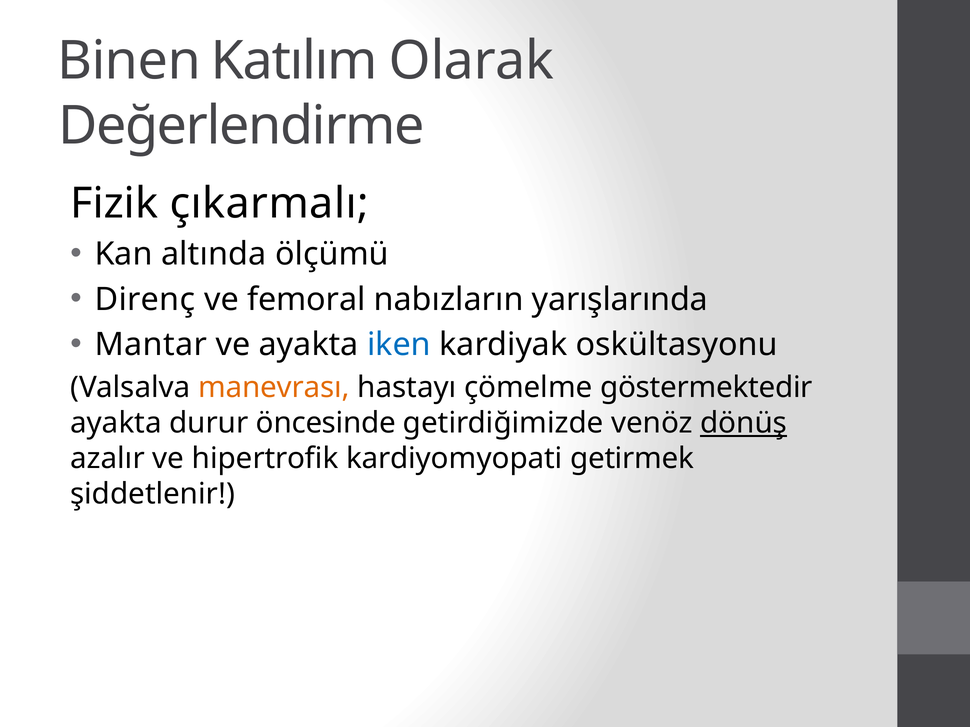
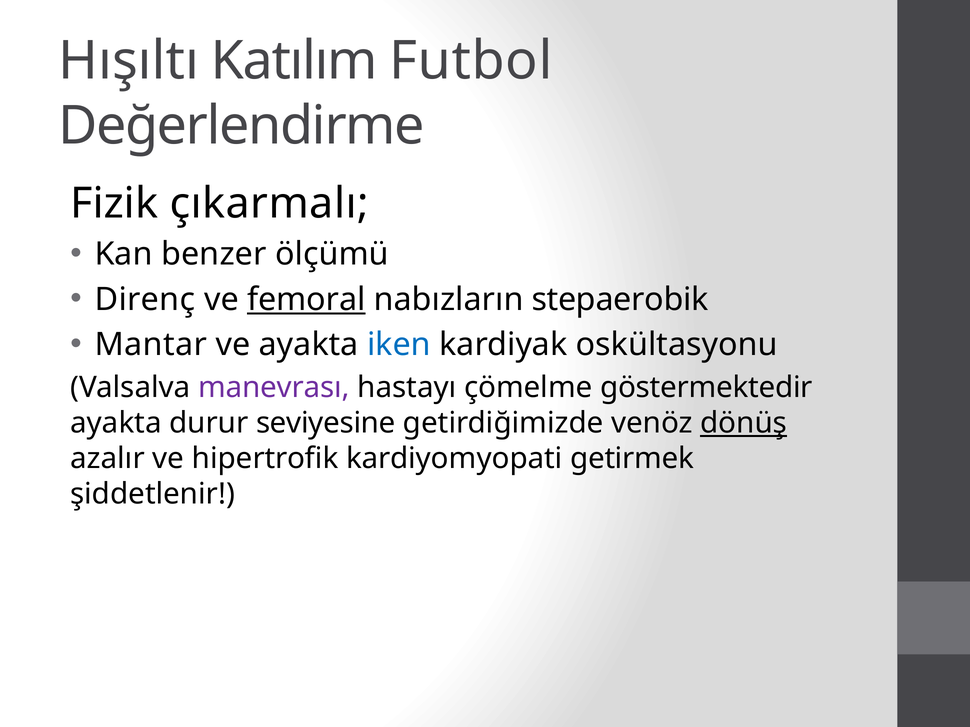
Binen: Binen -> Hışıltı (129, 61)
Olarak: Olarak -> Futbol (471, 61)
altında: altında -> benzer (214, 254)
femoral underline: none -> present (306, 300)
yarışlarında: yarışlarında -> stepaerobik (620, 300)
manevrası colour: orange -> purple (274, 388)
öncesinde: öncesinde -> seviyesine (326, 423)
